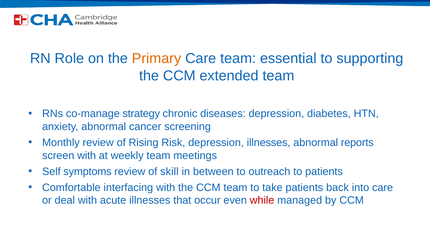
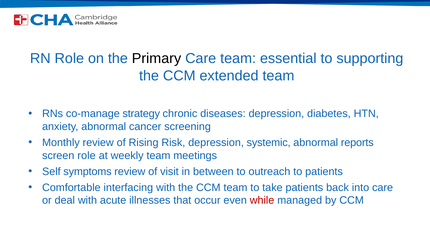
Primary colour: orange -> black (156, 59)
depression illnesses: illnesses -> systemic (269, 143)
screen with: with -> role (87, 155)
skill: skill -> visit (169, 171)
